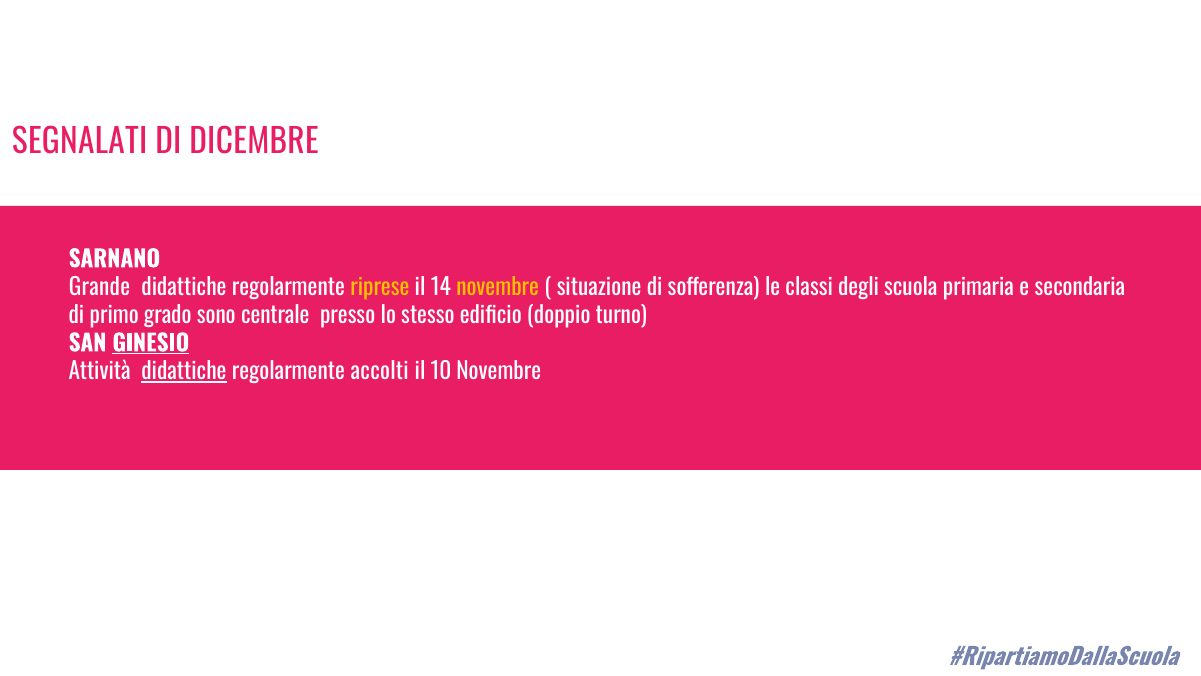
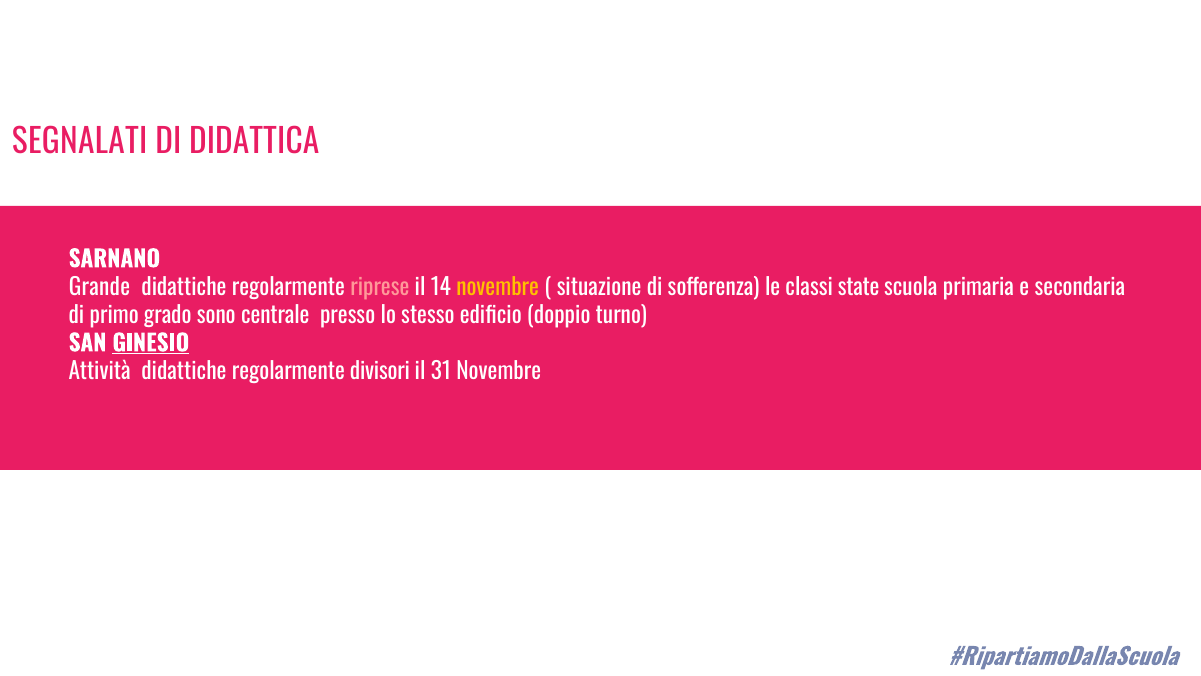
DICEMBRE: DICEMBRE -> DIDATTICA (254, 143)
riprese colour: yellow -> pink (380, 287)
degli: degli -> state (859, 287)
didattiche underline: present -> none (184, 372)
accolti: accolti -> divisori (380, 372)
10: 10 -> 31 (441, 372)
